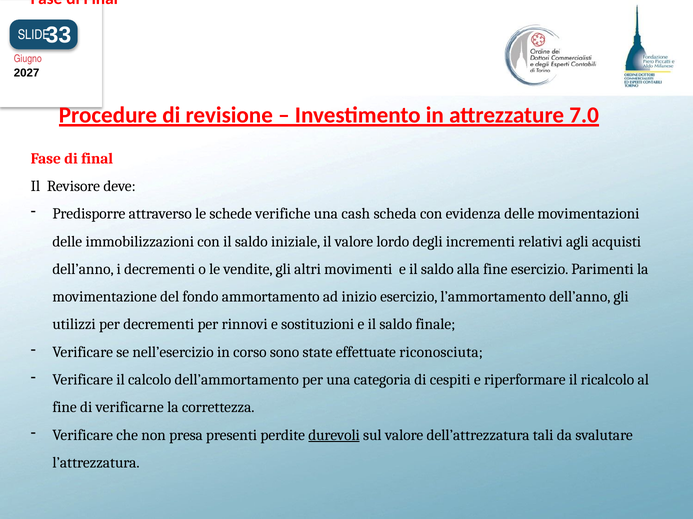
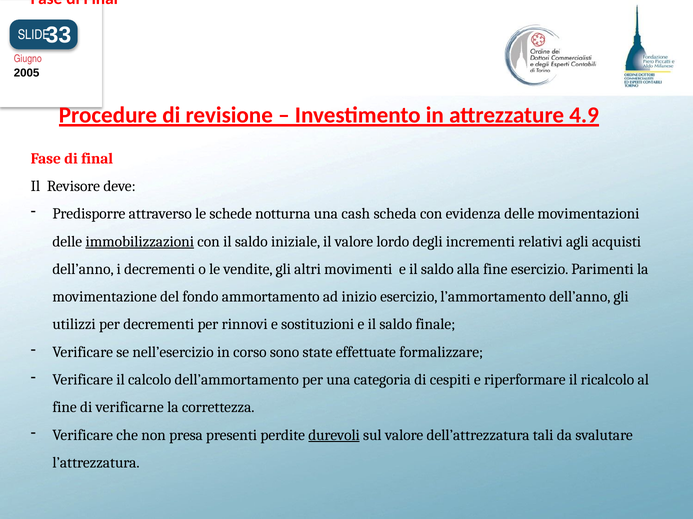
2027: 2027 -> 2005 (27, 73)
7.0: 7.0 -> 4.9 (584, 115)
verifiche: verifiche -> notturna (283, 214)
immobilizzazioni underline: none -> present (140, 242)
riconosciuta: riconosciuta -> formalizzare (441, 353)
